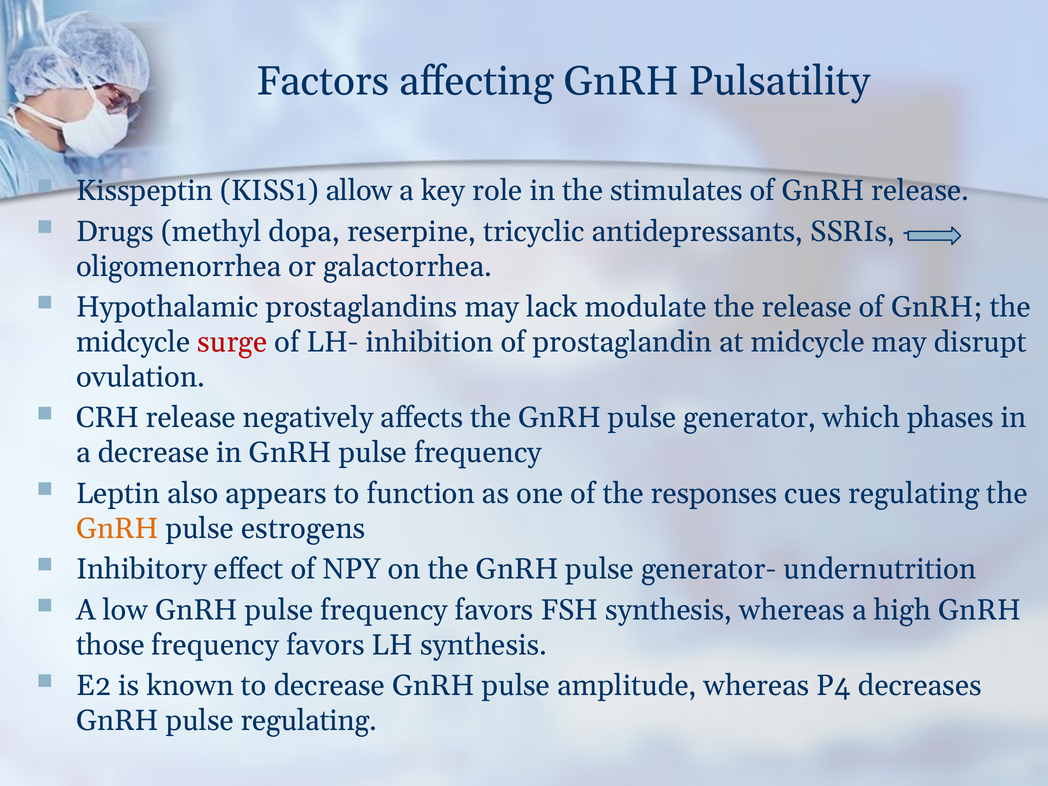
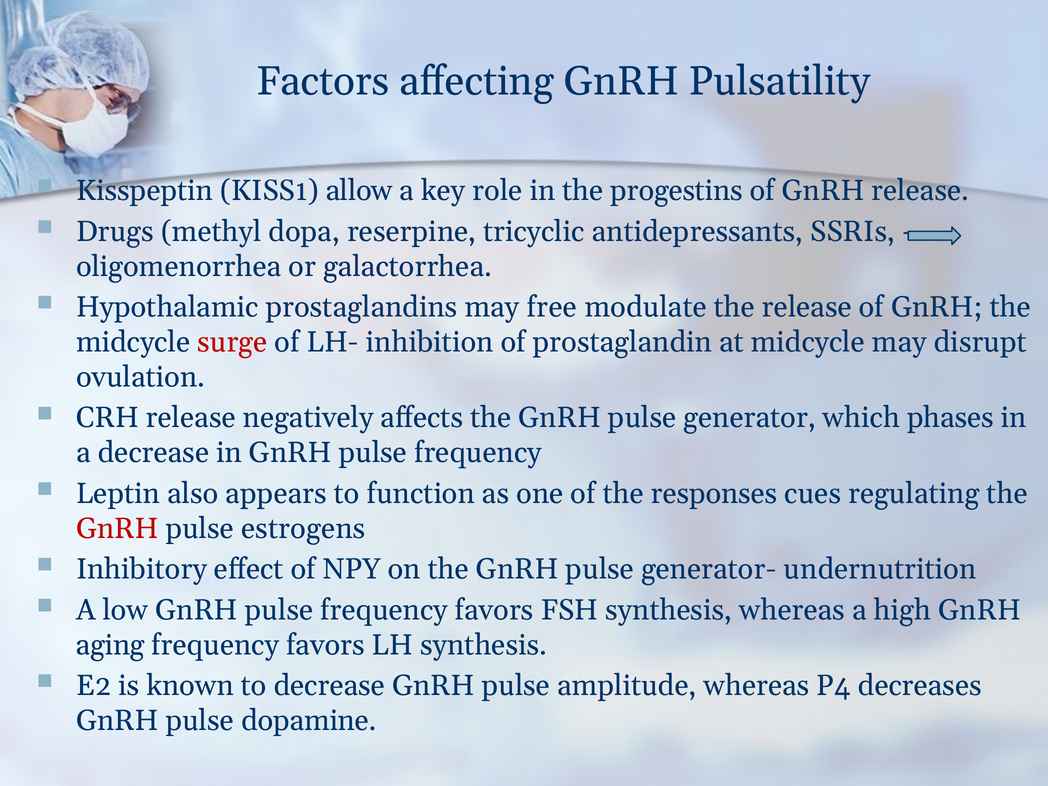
stimulates: stimulates -> progestins (677, 191)
lack: lack -> free (552, 307)
GnRH colour: orange -> red (117, 528)
those: those -> aging (110, 645)
pulse regulating: regulating -> dopamine (309, 721)
